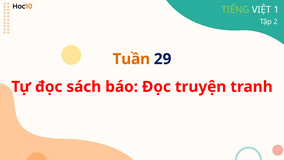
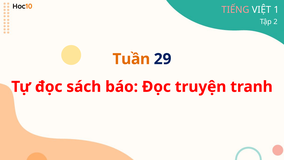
TIẾNG colour: light green -> pink (235, 10)
